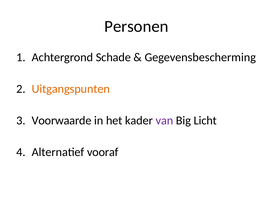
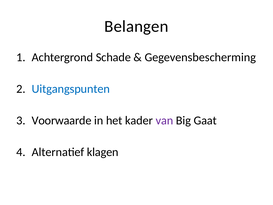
Personen: Personen -> Belangen (136, 26)
Uitgangspunten colour: orange -> blue (71, 89)
Licht: Licht -> Gaat (205, 120)
vooraf: vooraf -> klagen (103, 152)
